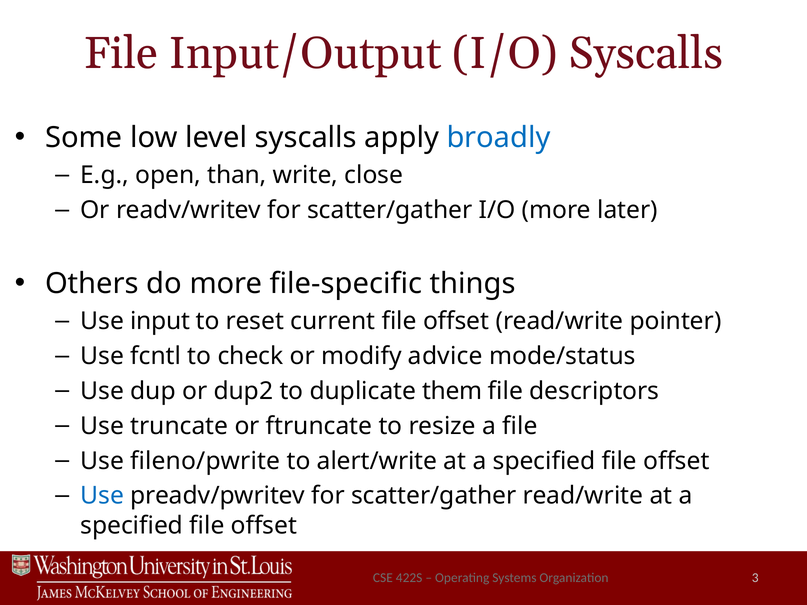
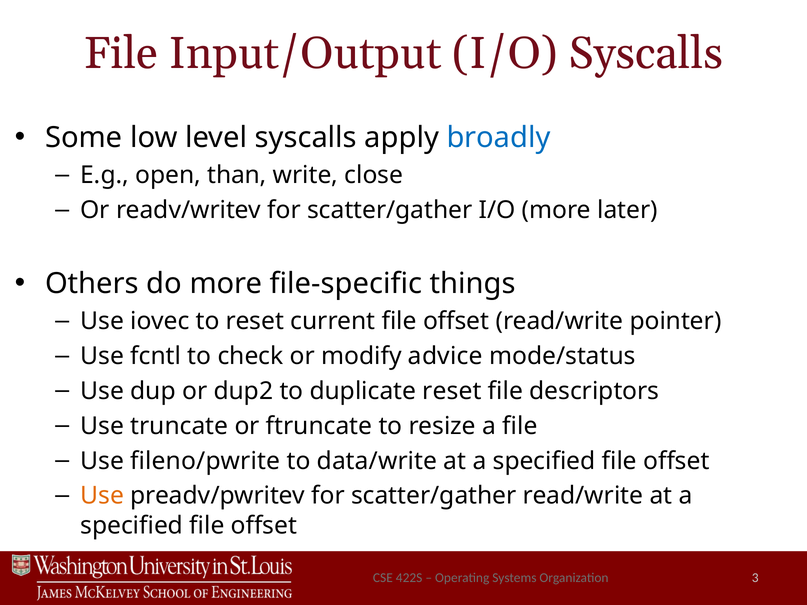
input: input -> iovec (160, 321)
duplicate them: them -> reset (452, 391)
alert/write: alert/write -> data/write (377, 461)
Use colour: blue -> orange (102, 496)
